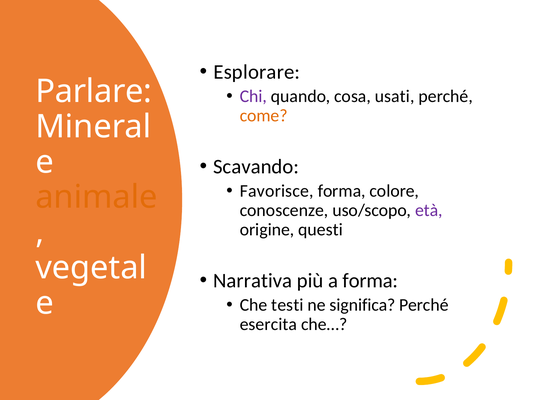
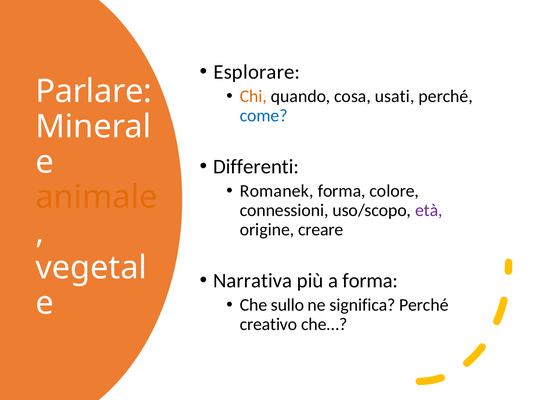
Chi colour: purple -> orange (253, 96)
come colour: orange -> blue (264, 116)
Scavando: Scavando -> Differenti (256, 167)
Favorisce: Favorisce -> Romanek (277, 191)
conoscenze: conoscenze -> connessioni (284, 210)
questi: questi -> creare (321, 229)
testi: testi -> sullo (288, 305)
esercita: esercita -> creativo (268, 324)
